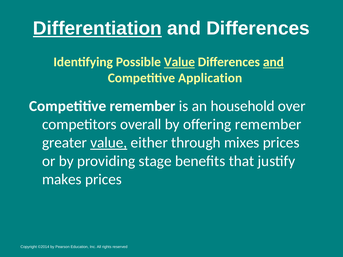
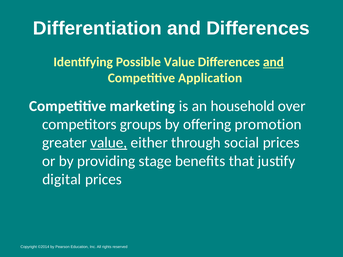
Differentiation underline: present -> none (97, 28)
Value underline: present -> none (179, 62)
Competitive remember: remember -> marketing (142, 106)
overall: overall -> groups (141, 125)
offering remember: remember -> promotion (268, 125)
mixes: mixes -> social (242, 143)
makes: makes -> digital (62, 179)
